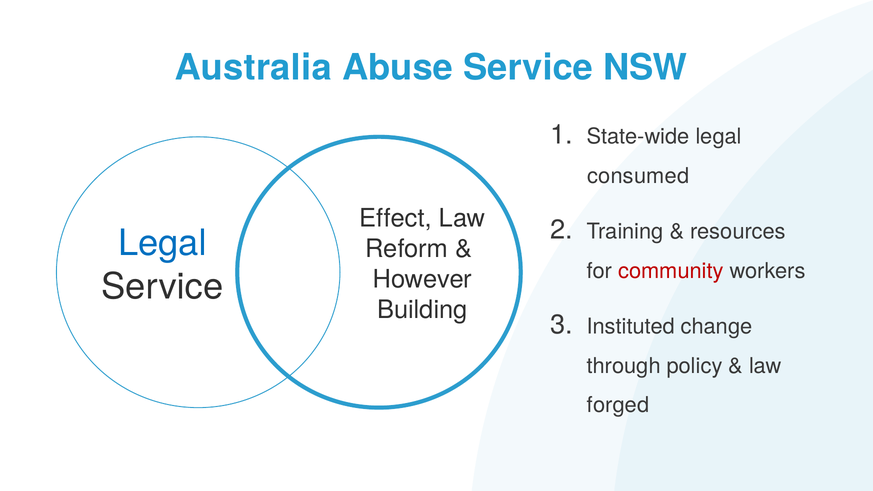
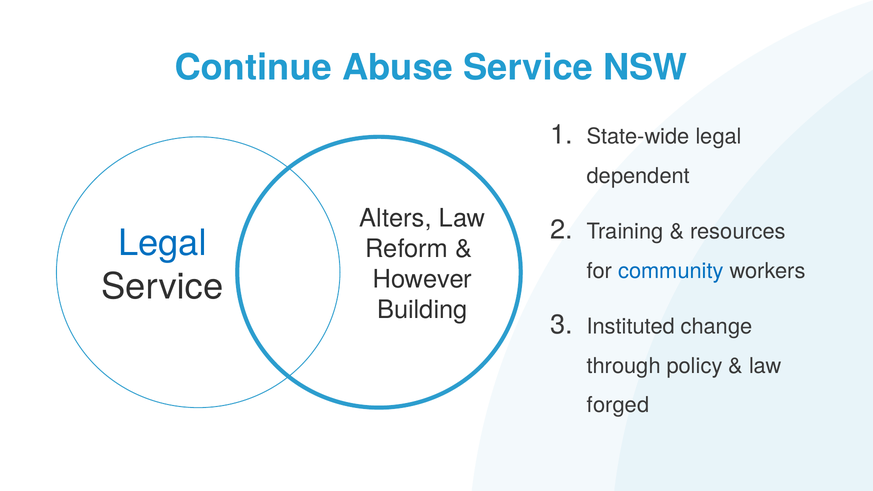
Australia: Australia -> Continue (253, 68)
consumed: consumed -> dependent (638, 176)
Effect: Effect -> Alters (396, 218)
community colour: red -> blue (671, 271)
